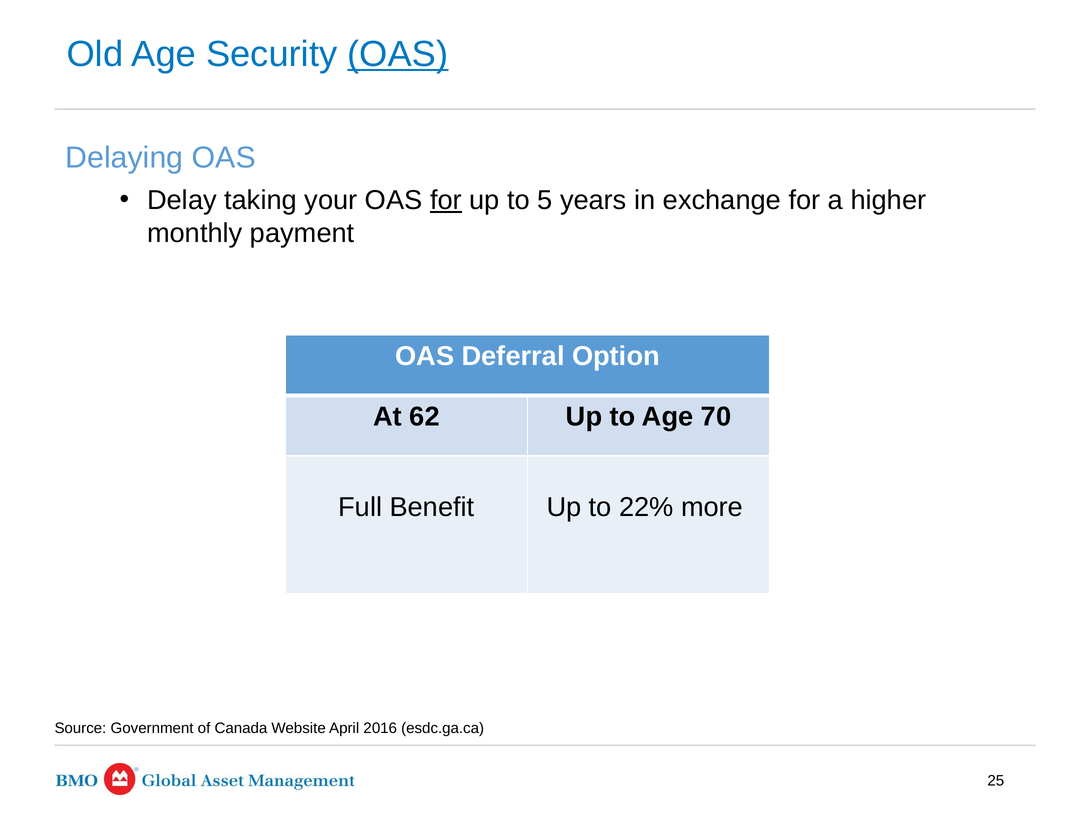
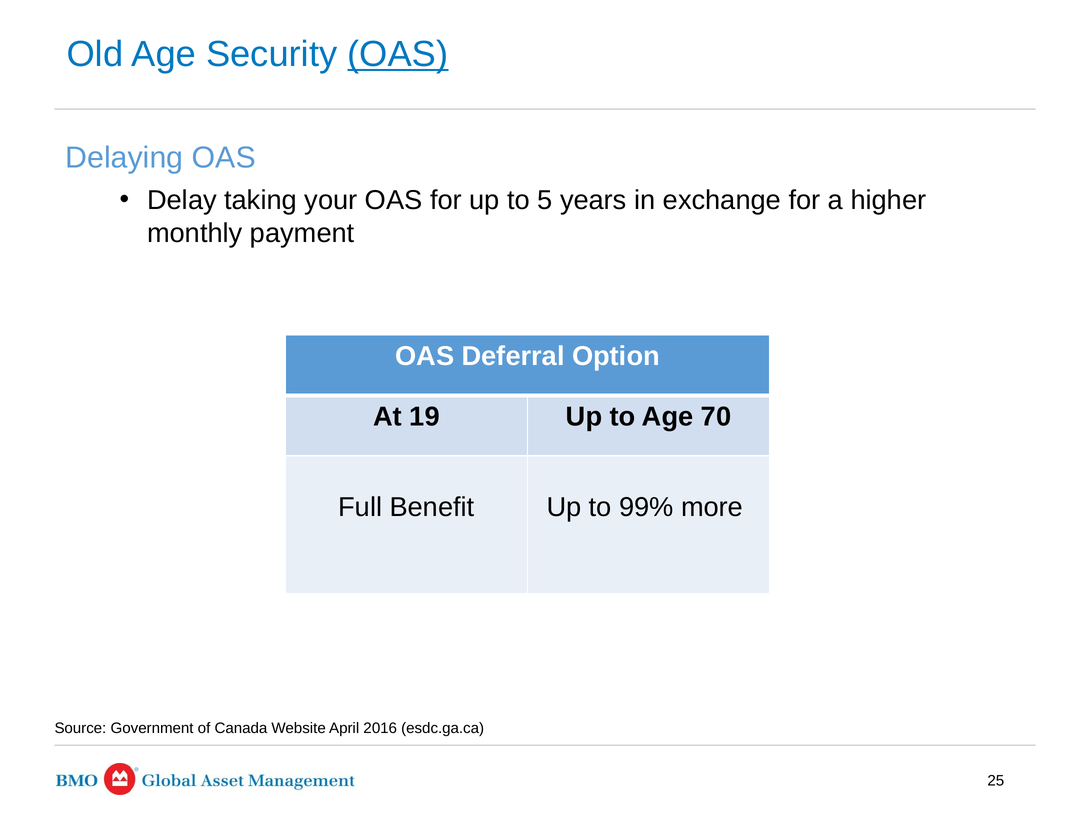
for underline: present -> none (446, 200)
62: 62 -> 19 (425, 416)
22%: 22% -> 99% (646, 507)
